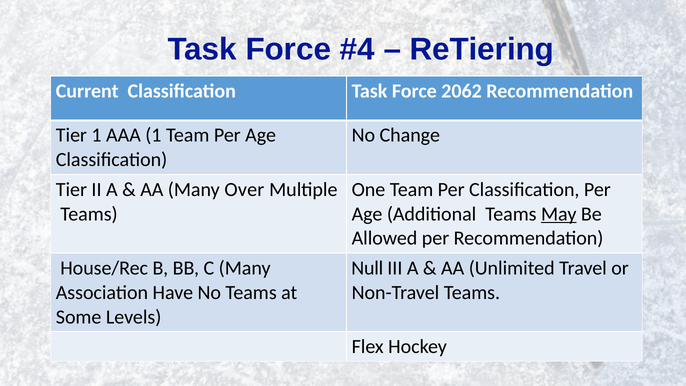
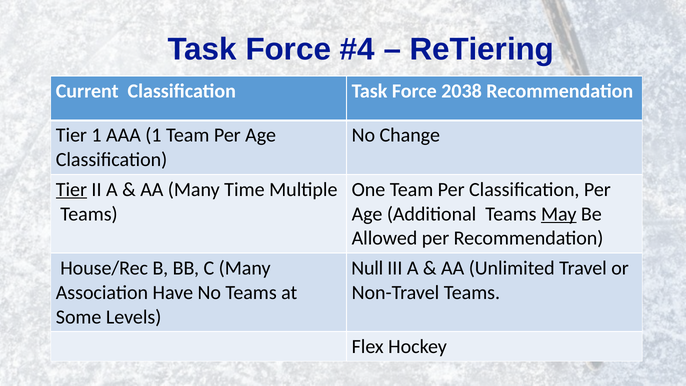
2062: 2062 -> 2038 (462, 91)
Tier underline: none -> present (71, 189)
Over: Over -> Time (244, 189)
